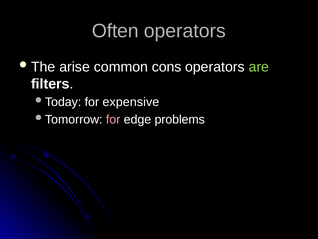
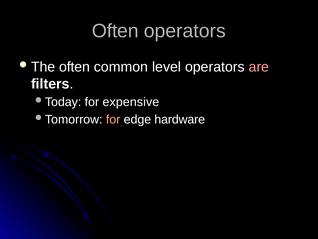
arise: arise -> often (75, 67)
cons: cons -> level (167, 67)
are colour: light green -> pink (259, 67)
problems: problems -> hardware (180, 119)
